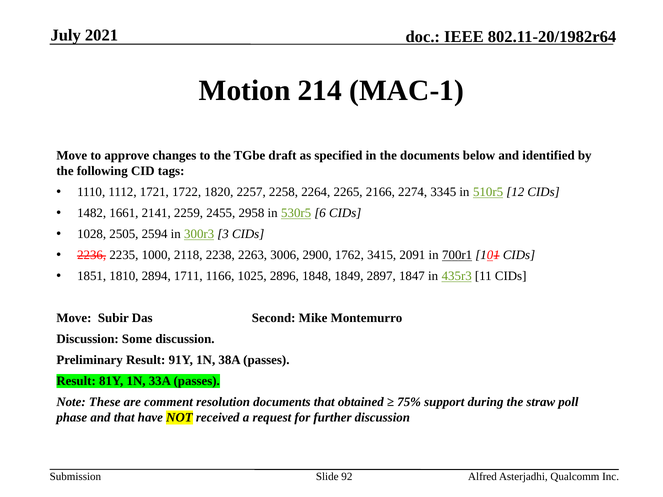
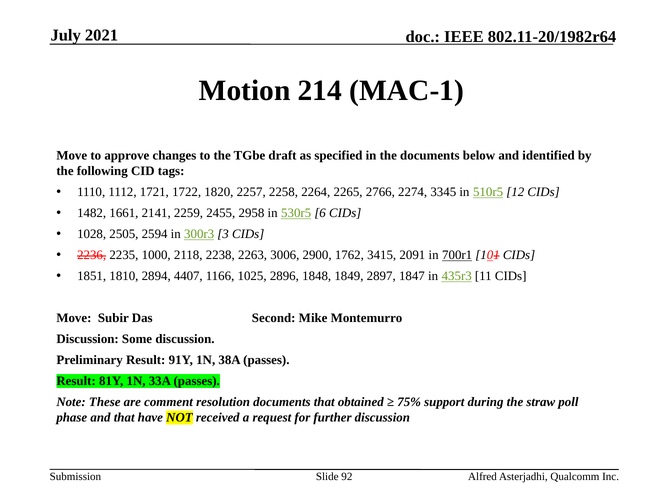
2166: 2166 -> 2766 (380, 192)
1711: 1711 -> 4407 (188, 276)
